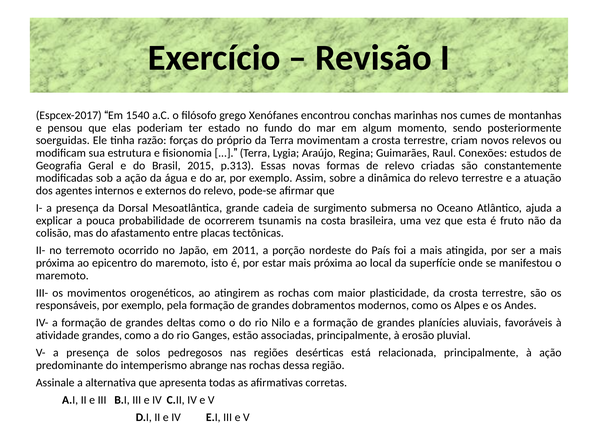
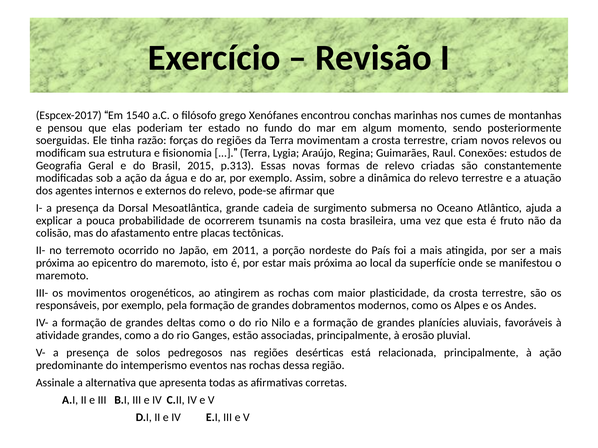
do próprio: próprio -> regiões (234, 141)
abrange: abrange -> eventos (208, 366)
